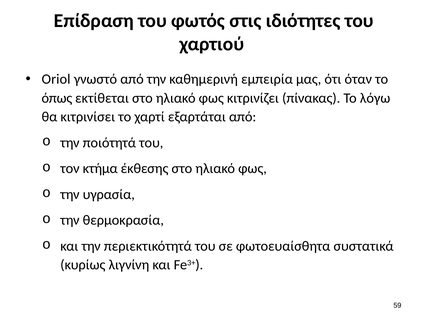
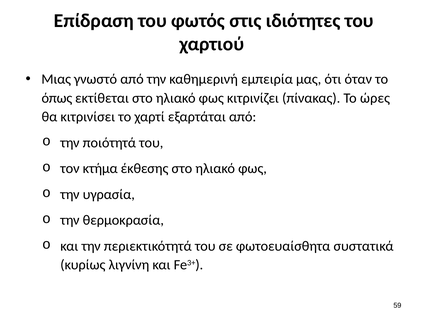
Oriol: Oriol -> Μιας (56, 79)
λόγω: λόγω -> ώρες (375, 98)
